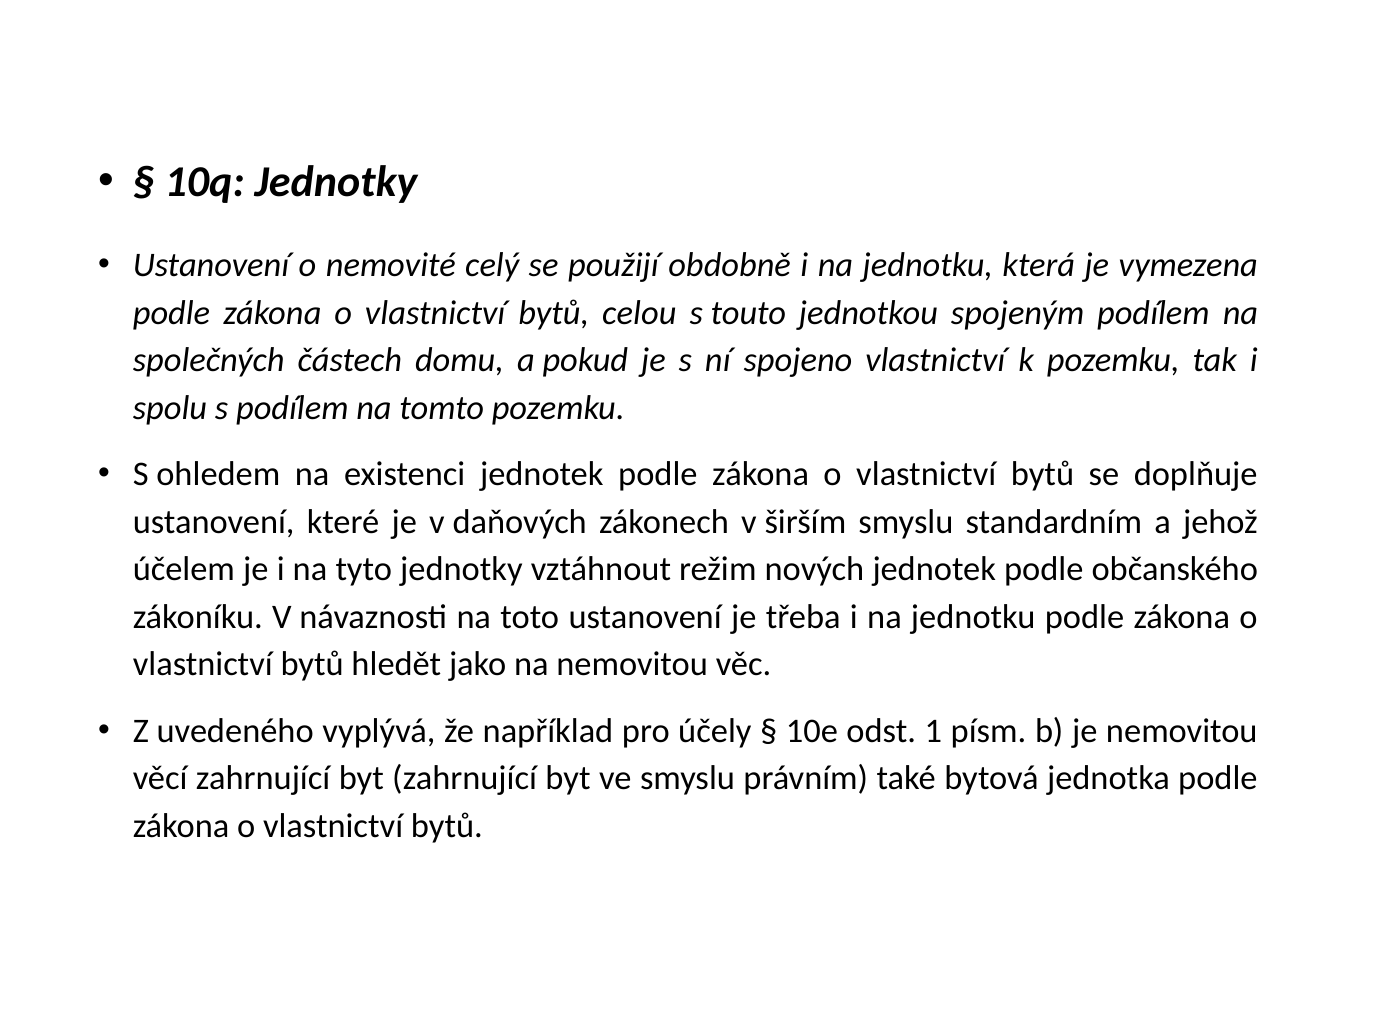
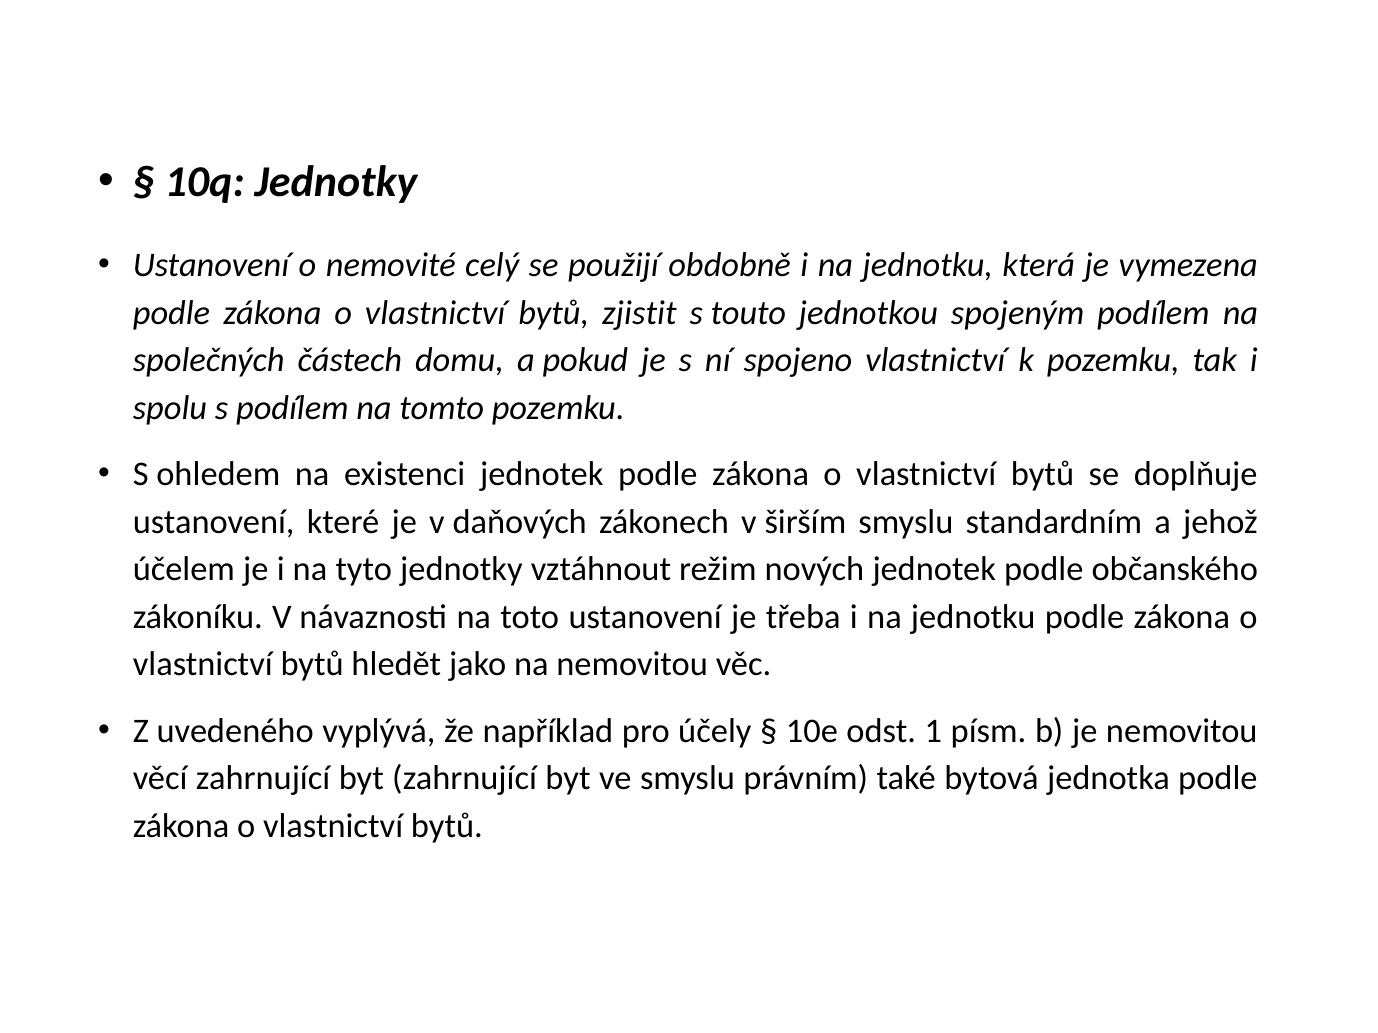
celou: celou -> zjistit (639, 313)
